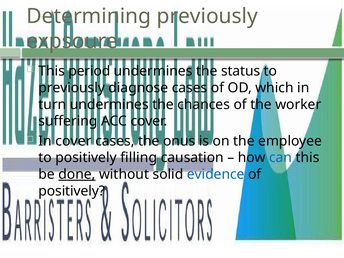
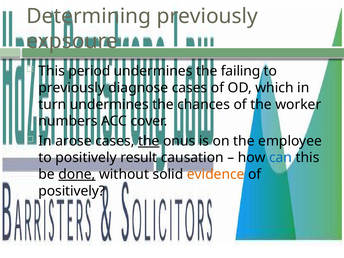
status: status -> failing (241, 71)
suffering: suffering -> numbers (68, 121)
In cover: cover -> arose (74, 141)
the underline: none -> present (149, 141)
filling: filling -> result (139, 158)
evidence colour: blue -> orange (216, 174)
